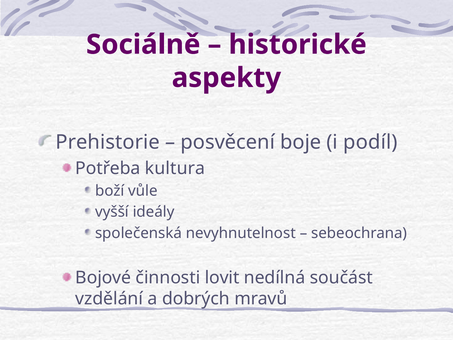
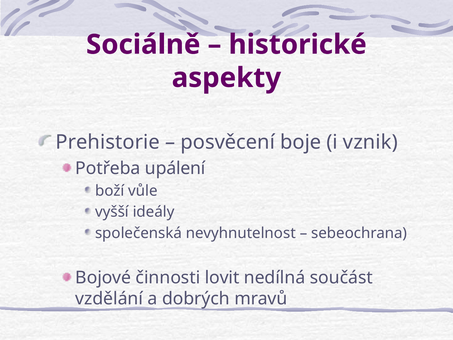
podíl: podíl -> vznik (370, 142)
kultura: kultura -> upálení (175, 168)
